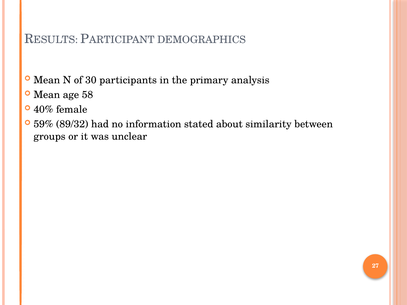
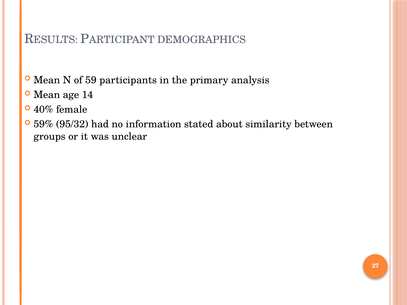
30: 30 -> 59 (91, 80)
58: 58 -> 14 (87, 95)
89/32: 89/32 -> 95/32 (72, 124)
